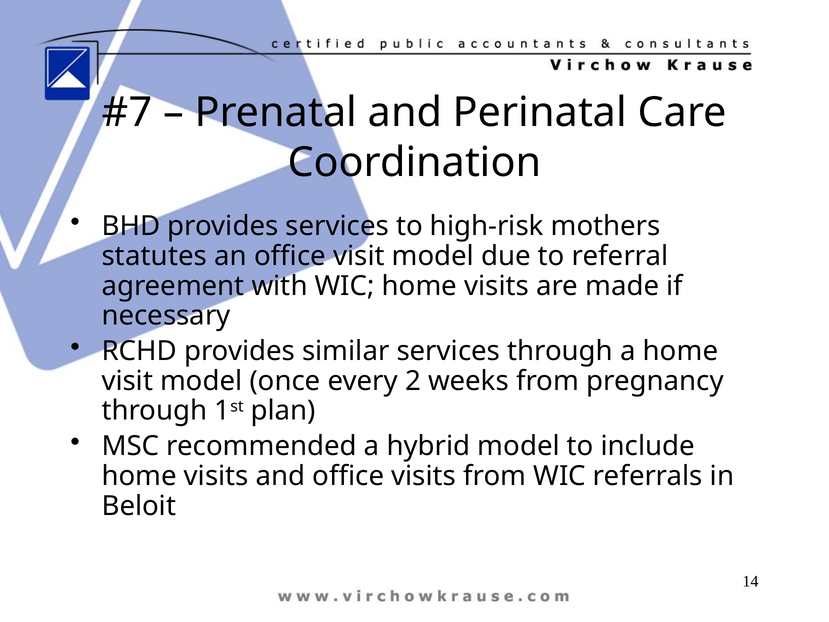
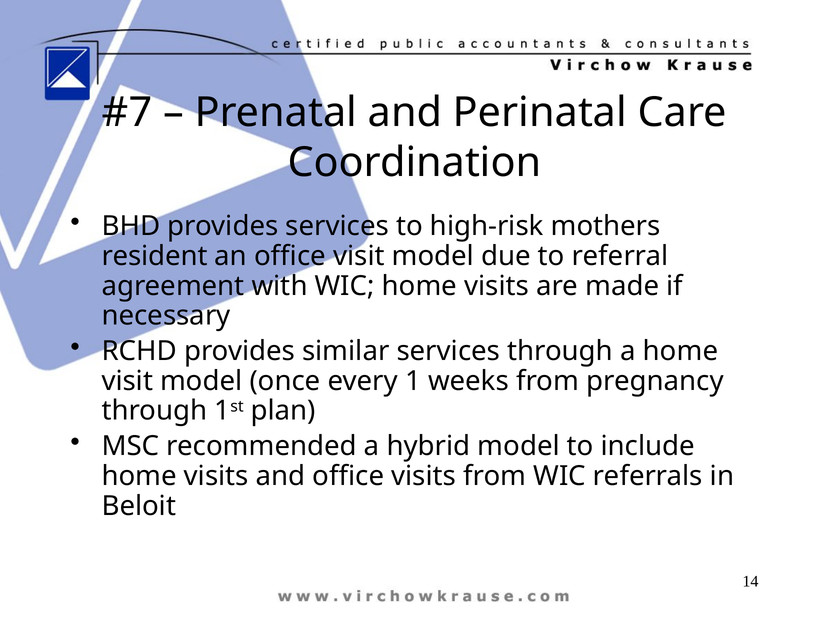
statutes: statutes -> resident (155, 256)
2: 2 -> 1 (413, 381)
